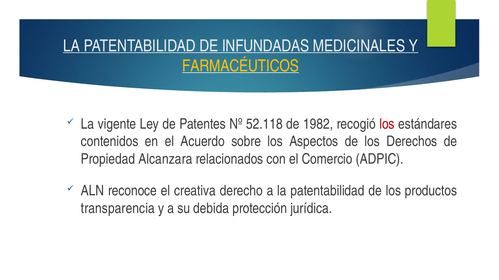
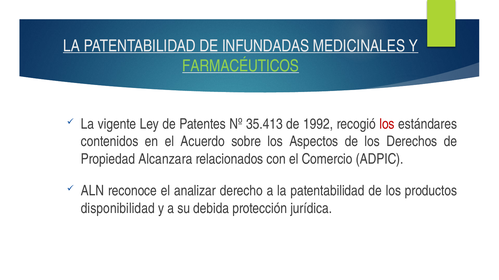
FARMACÉUTICOS colour: yellow -> light green (241, 66)
52.118: 52.118 -> 35.413 (264, 124)
1982: 1982 -> 1992 (318, 124)
creativa: creativa -> analizar (195, 191)
transparencia: transparencia -> disponibilidad (118, 209)
